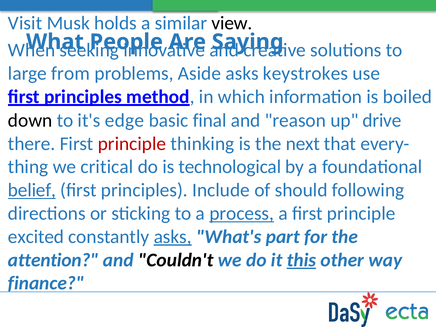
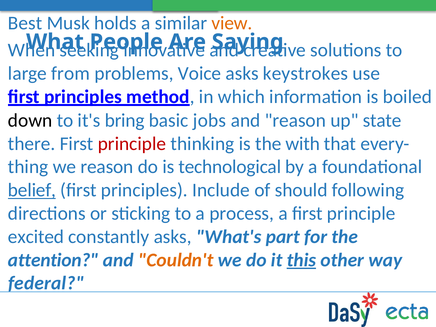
Visit: Visit -> Best (25, 23)
view colour: black -> orange (232, 23)
Aside: Aside -> Voice (200, 73)
edge: edge -> bring (125, 120)
final: final -> jobs (210, 120)
drive: drive -> state (382, 120)
next: next -> with (303, 144)
we critical: critical -> reason (107, 167)
process underline: present -> none (242, 213)
asks underline: present -> none (173, 237)
Couldn't colour: black -> orange (176, 260)
finance: finance -> federal (46, 283)
